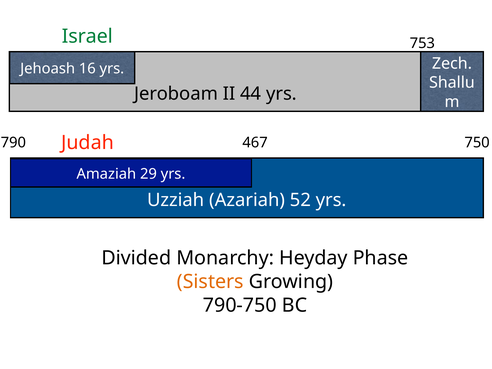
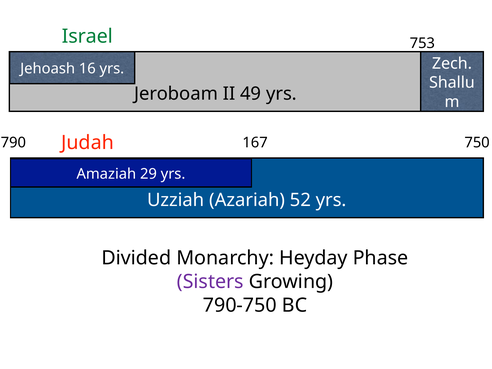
44: 44 -> 49 (251, 94)
467: 467 -> 167 (255, 142)
Sisters colour: orange -> purple (210, 282)
